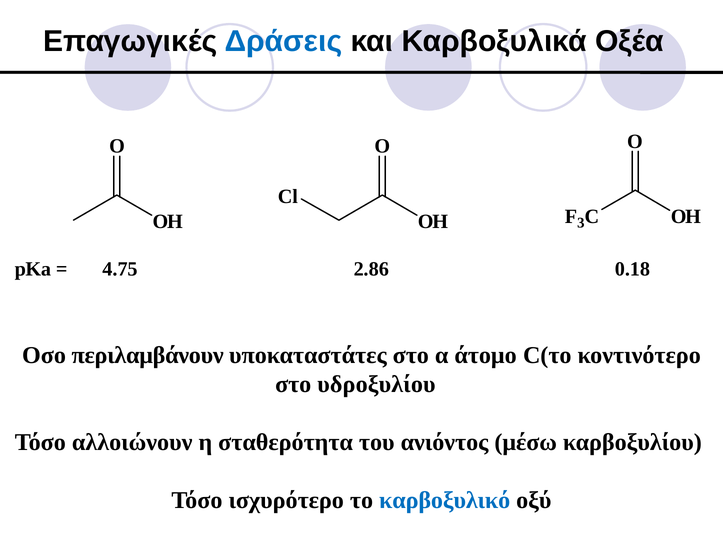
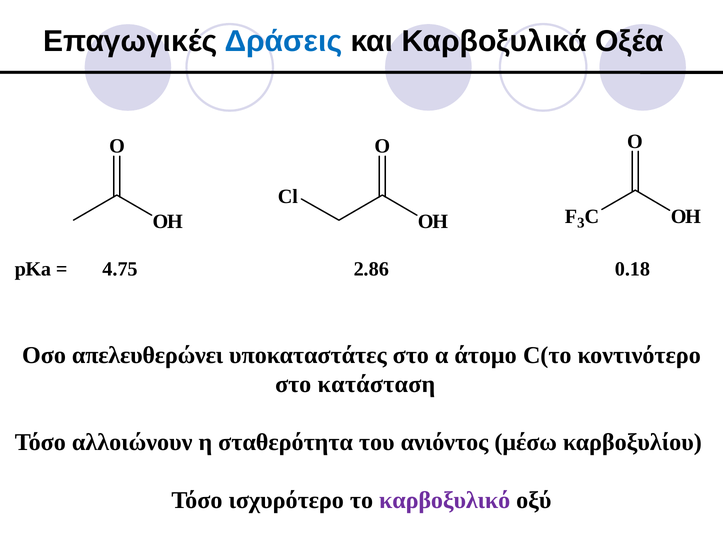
περιλαμβάνουν: περιλαμβάνουν -> απελευθερώνει (148, 356)
υδροξυλίου: υδροξυλίου -> κατάσταση (376, 385)
καρβοξυλικό colour: blue -> purple (445, 500)
